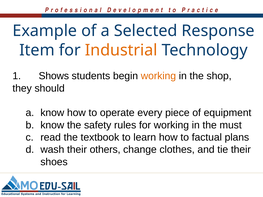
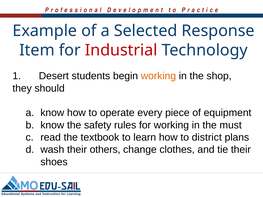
Industrial colour: orange -> red (121, 50)
Shows: Shows -> Desert (54, 76)
factual: factual -> district (207, 137)
